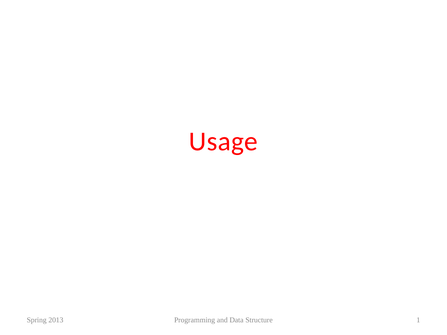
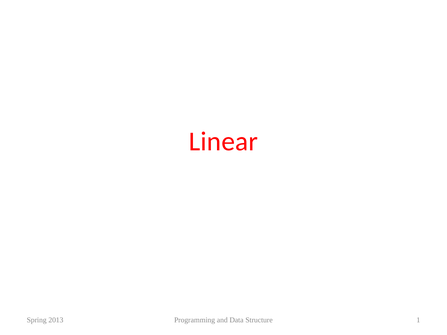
Usage: Usage -> Linear (223, 142)
